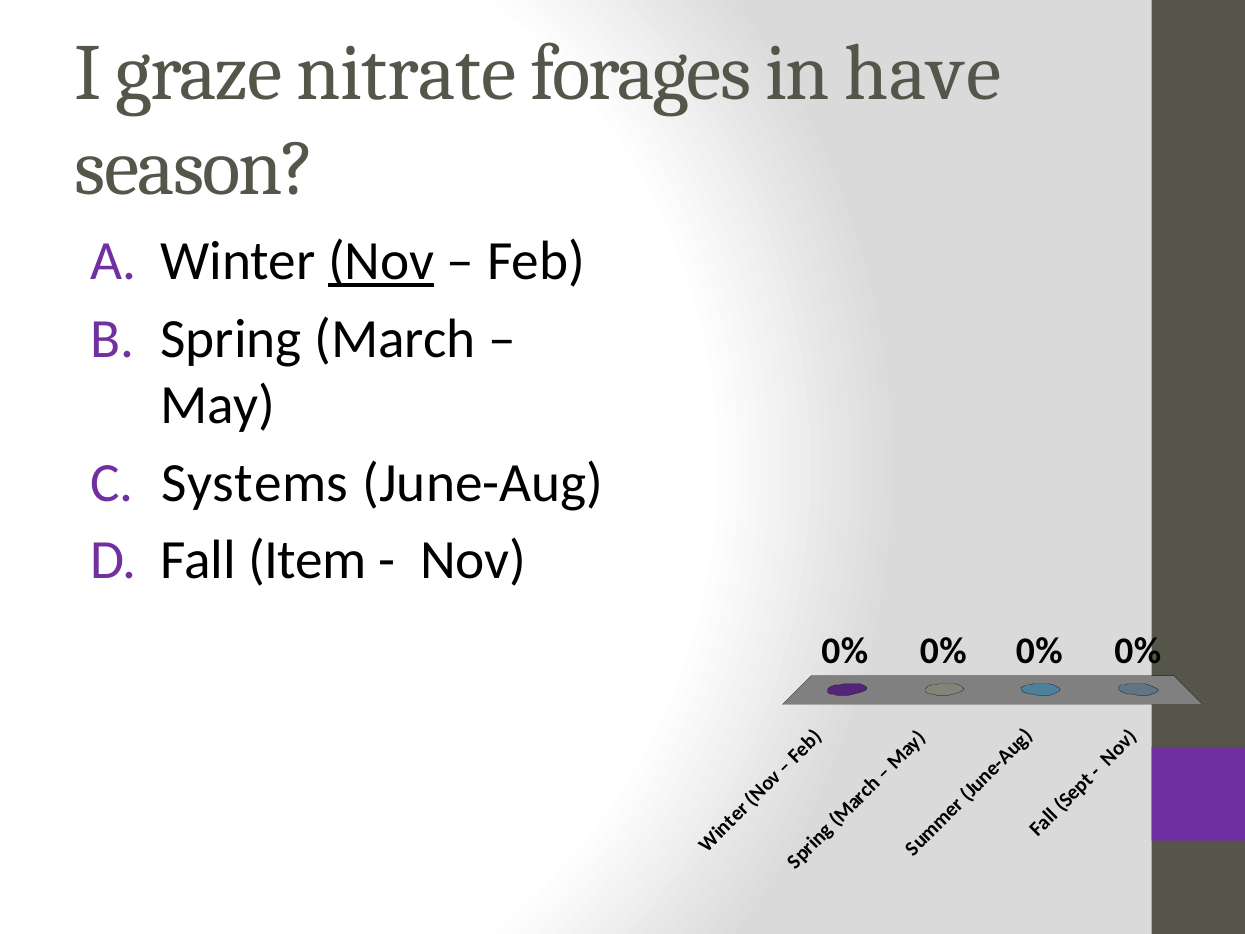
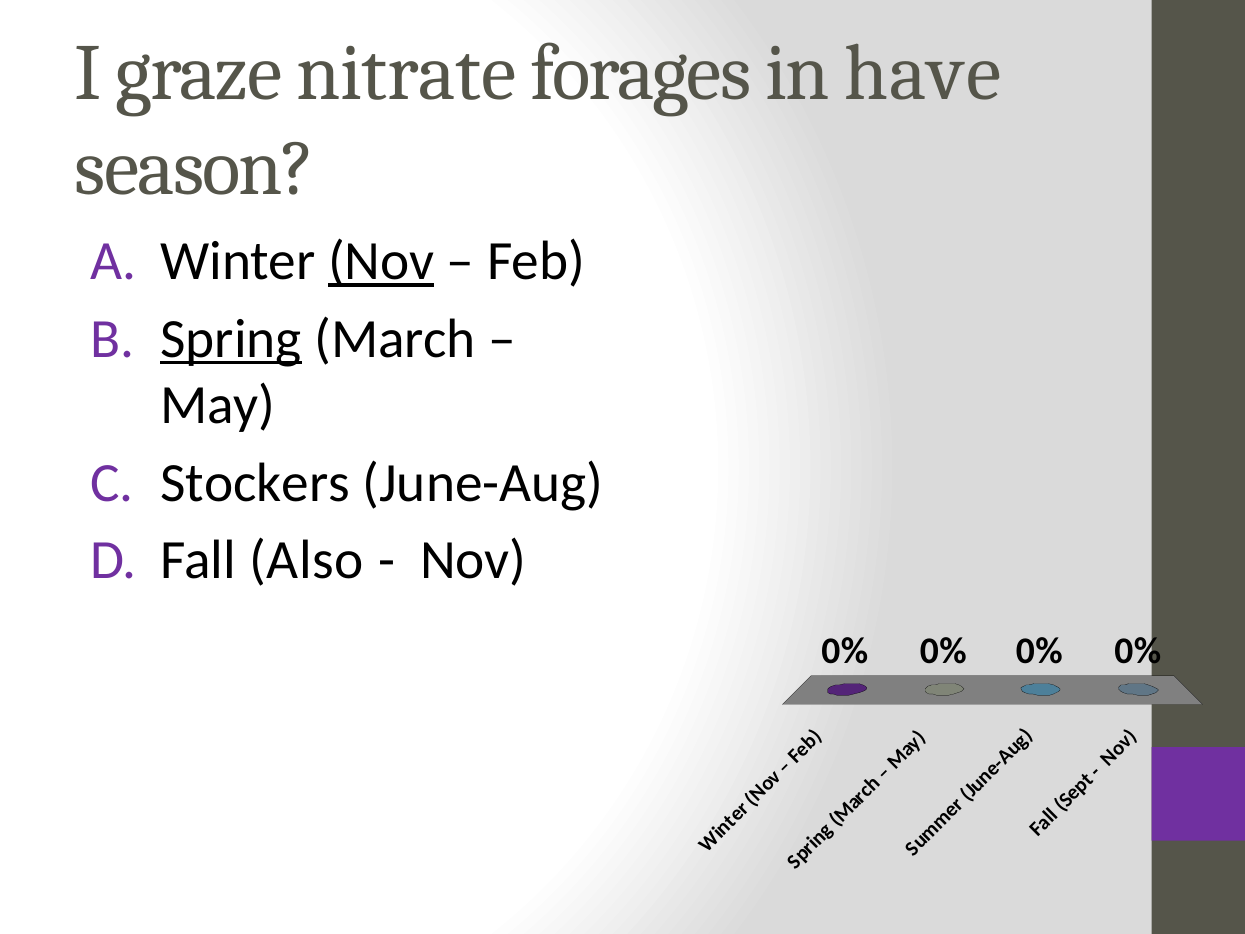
Spring underline: none -> present (231, 339)
Systems: Systems -> Stockers (255, 483)
Item: Item -> Also (307, 560)
